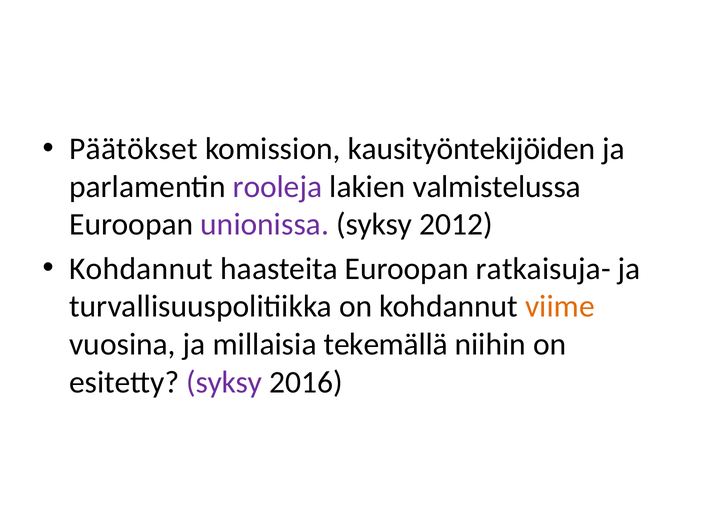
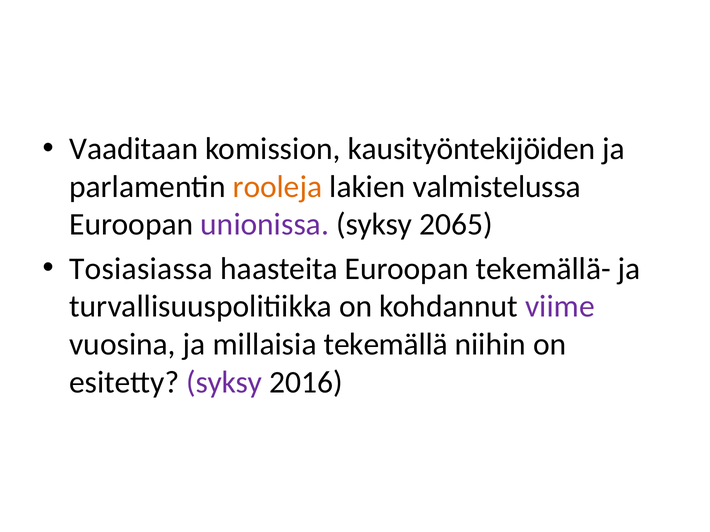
Päätökset: Päätökset -> Vaaditaan (134, 149)
rooleja colour: purple -> orange (277, 187)
2012: 2012 -> 2065 (456, 225)
Kohdannut: Kohdannut -> Tosiasiassa (141, 269)
ratkaisuja-: ratkaisuja- -> tekemällä- (543, 269)
viime colour: orange -> purple (560, 307)
